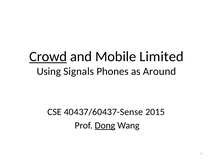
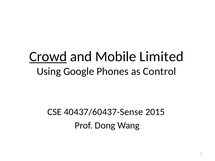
Signals: Signals -> Google (79, 71)
Around: Around -> Control (160, 71)
Dong underline: present -> none (105, 126)
